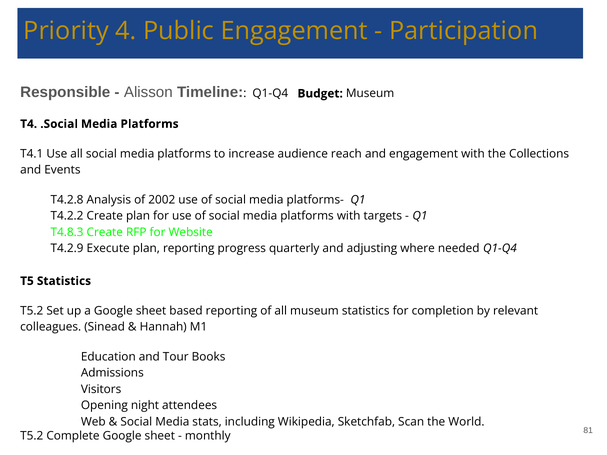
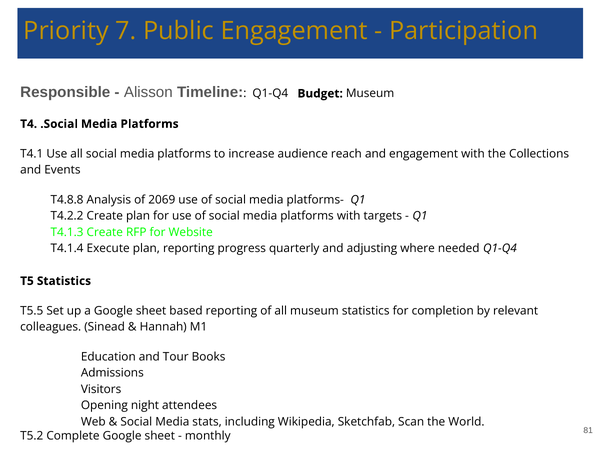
4: 4 -> 7 (126, 31)
T4.2.8: T4.2.8 -> T4.8.8 (67, 200)
2002: 2002 -> 2069 (162, 200)
T4.8.3: T4.8.3 -> T4.1.3 (67, 232)
T4.2.9: T4.2.9 -> T4.1.4 (67, 249)
T5.2: T5.2 -> T5.5 (32, 311)
